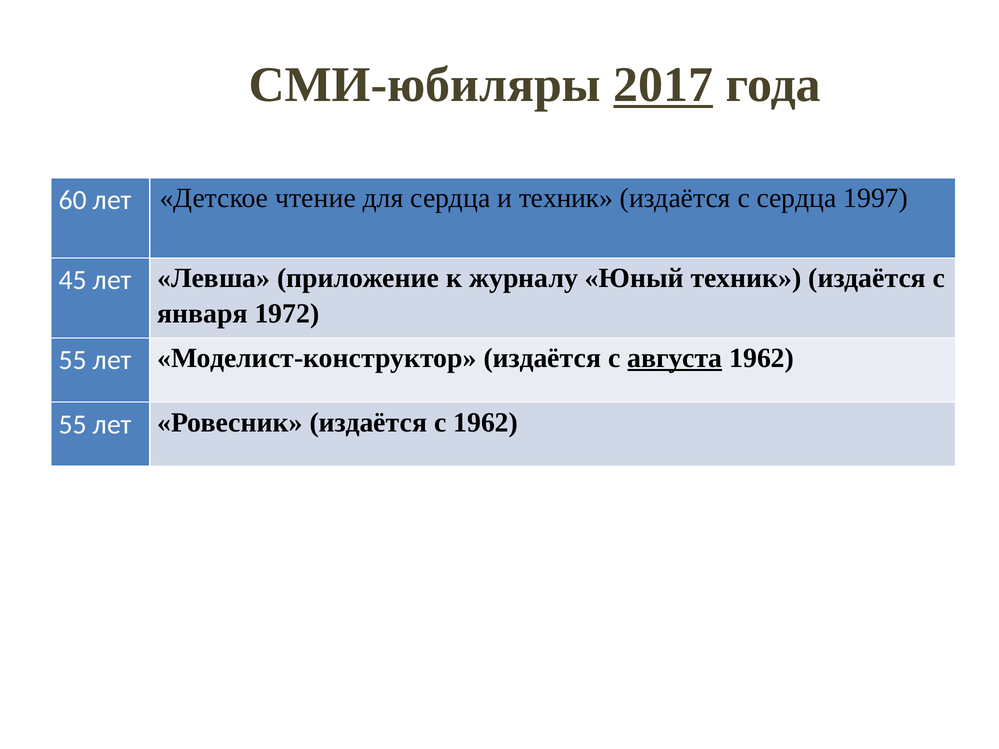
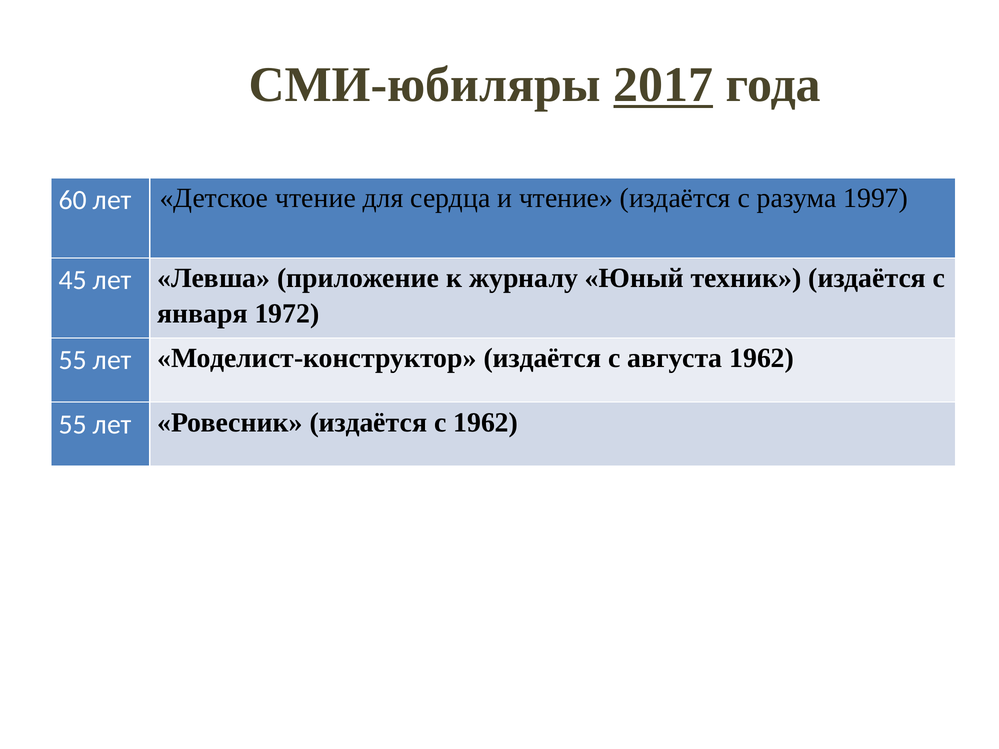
и техник: техник -> чтение (566, 198)
с сердца: сердца -> разума (797, 198)
августа underline: present -> none (675, 358)
